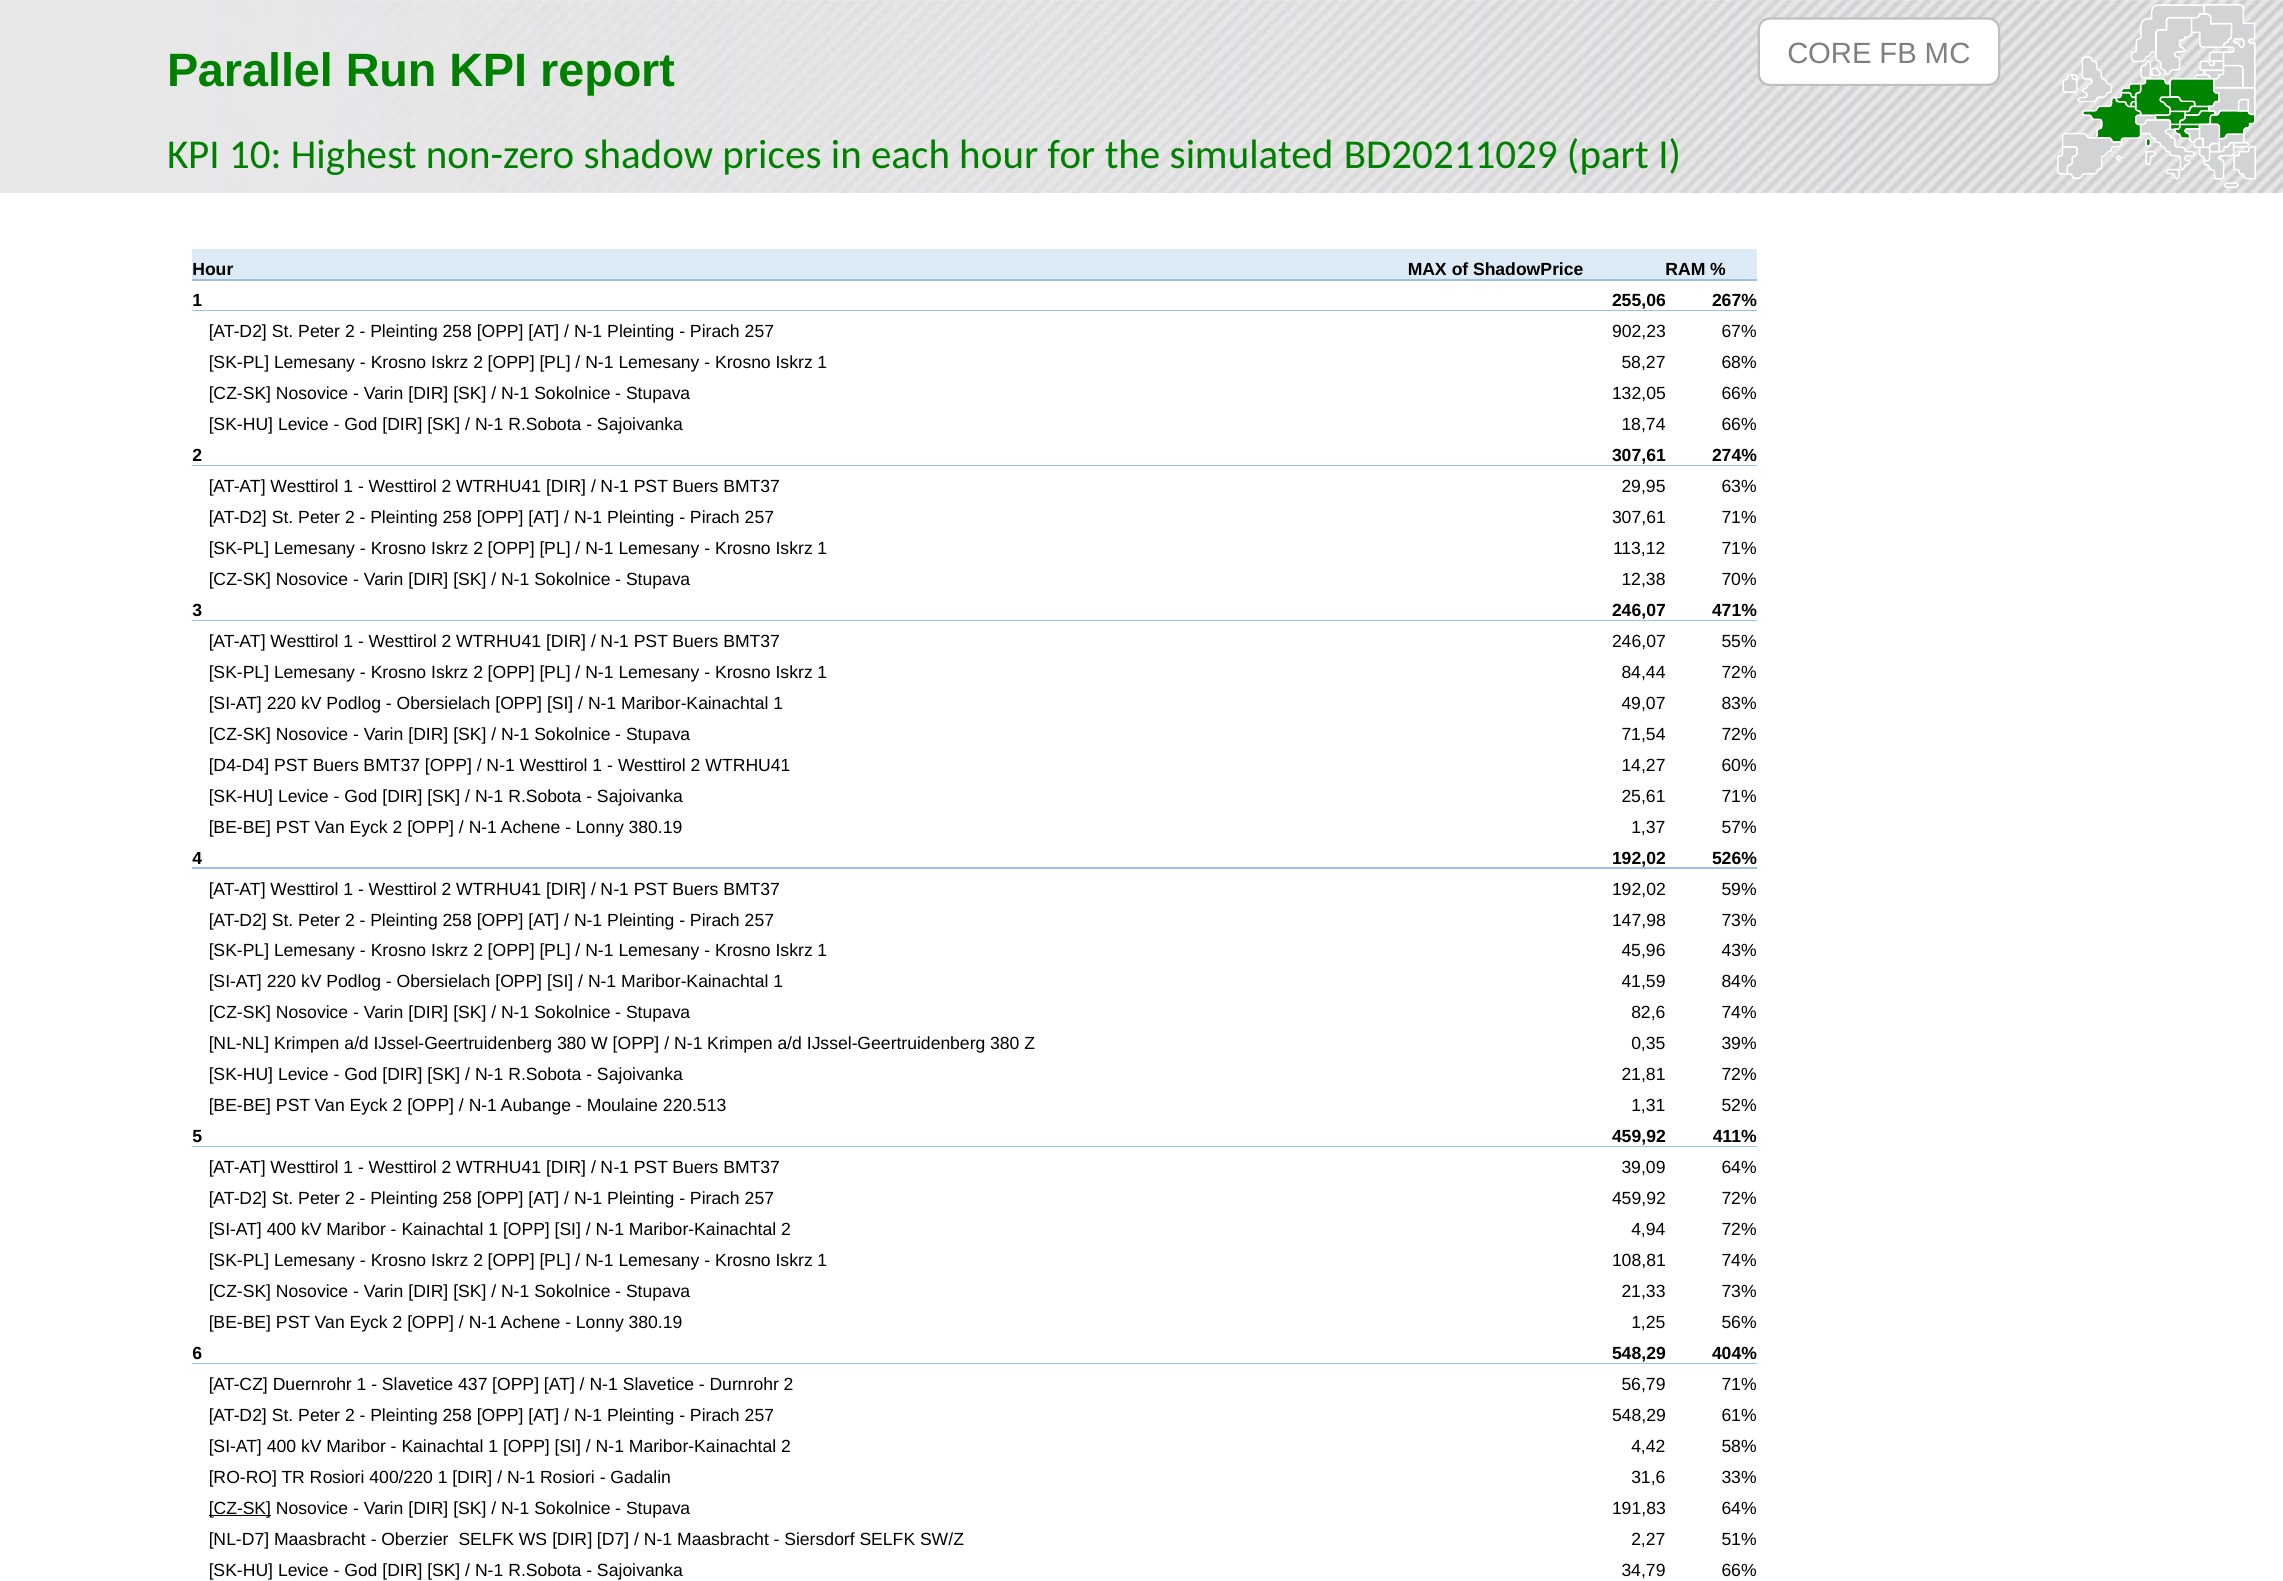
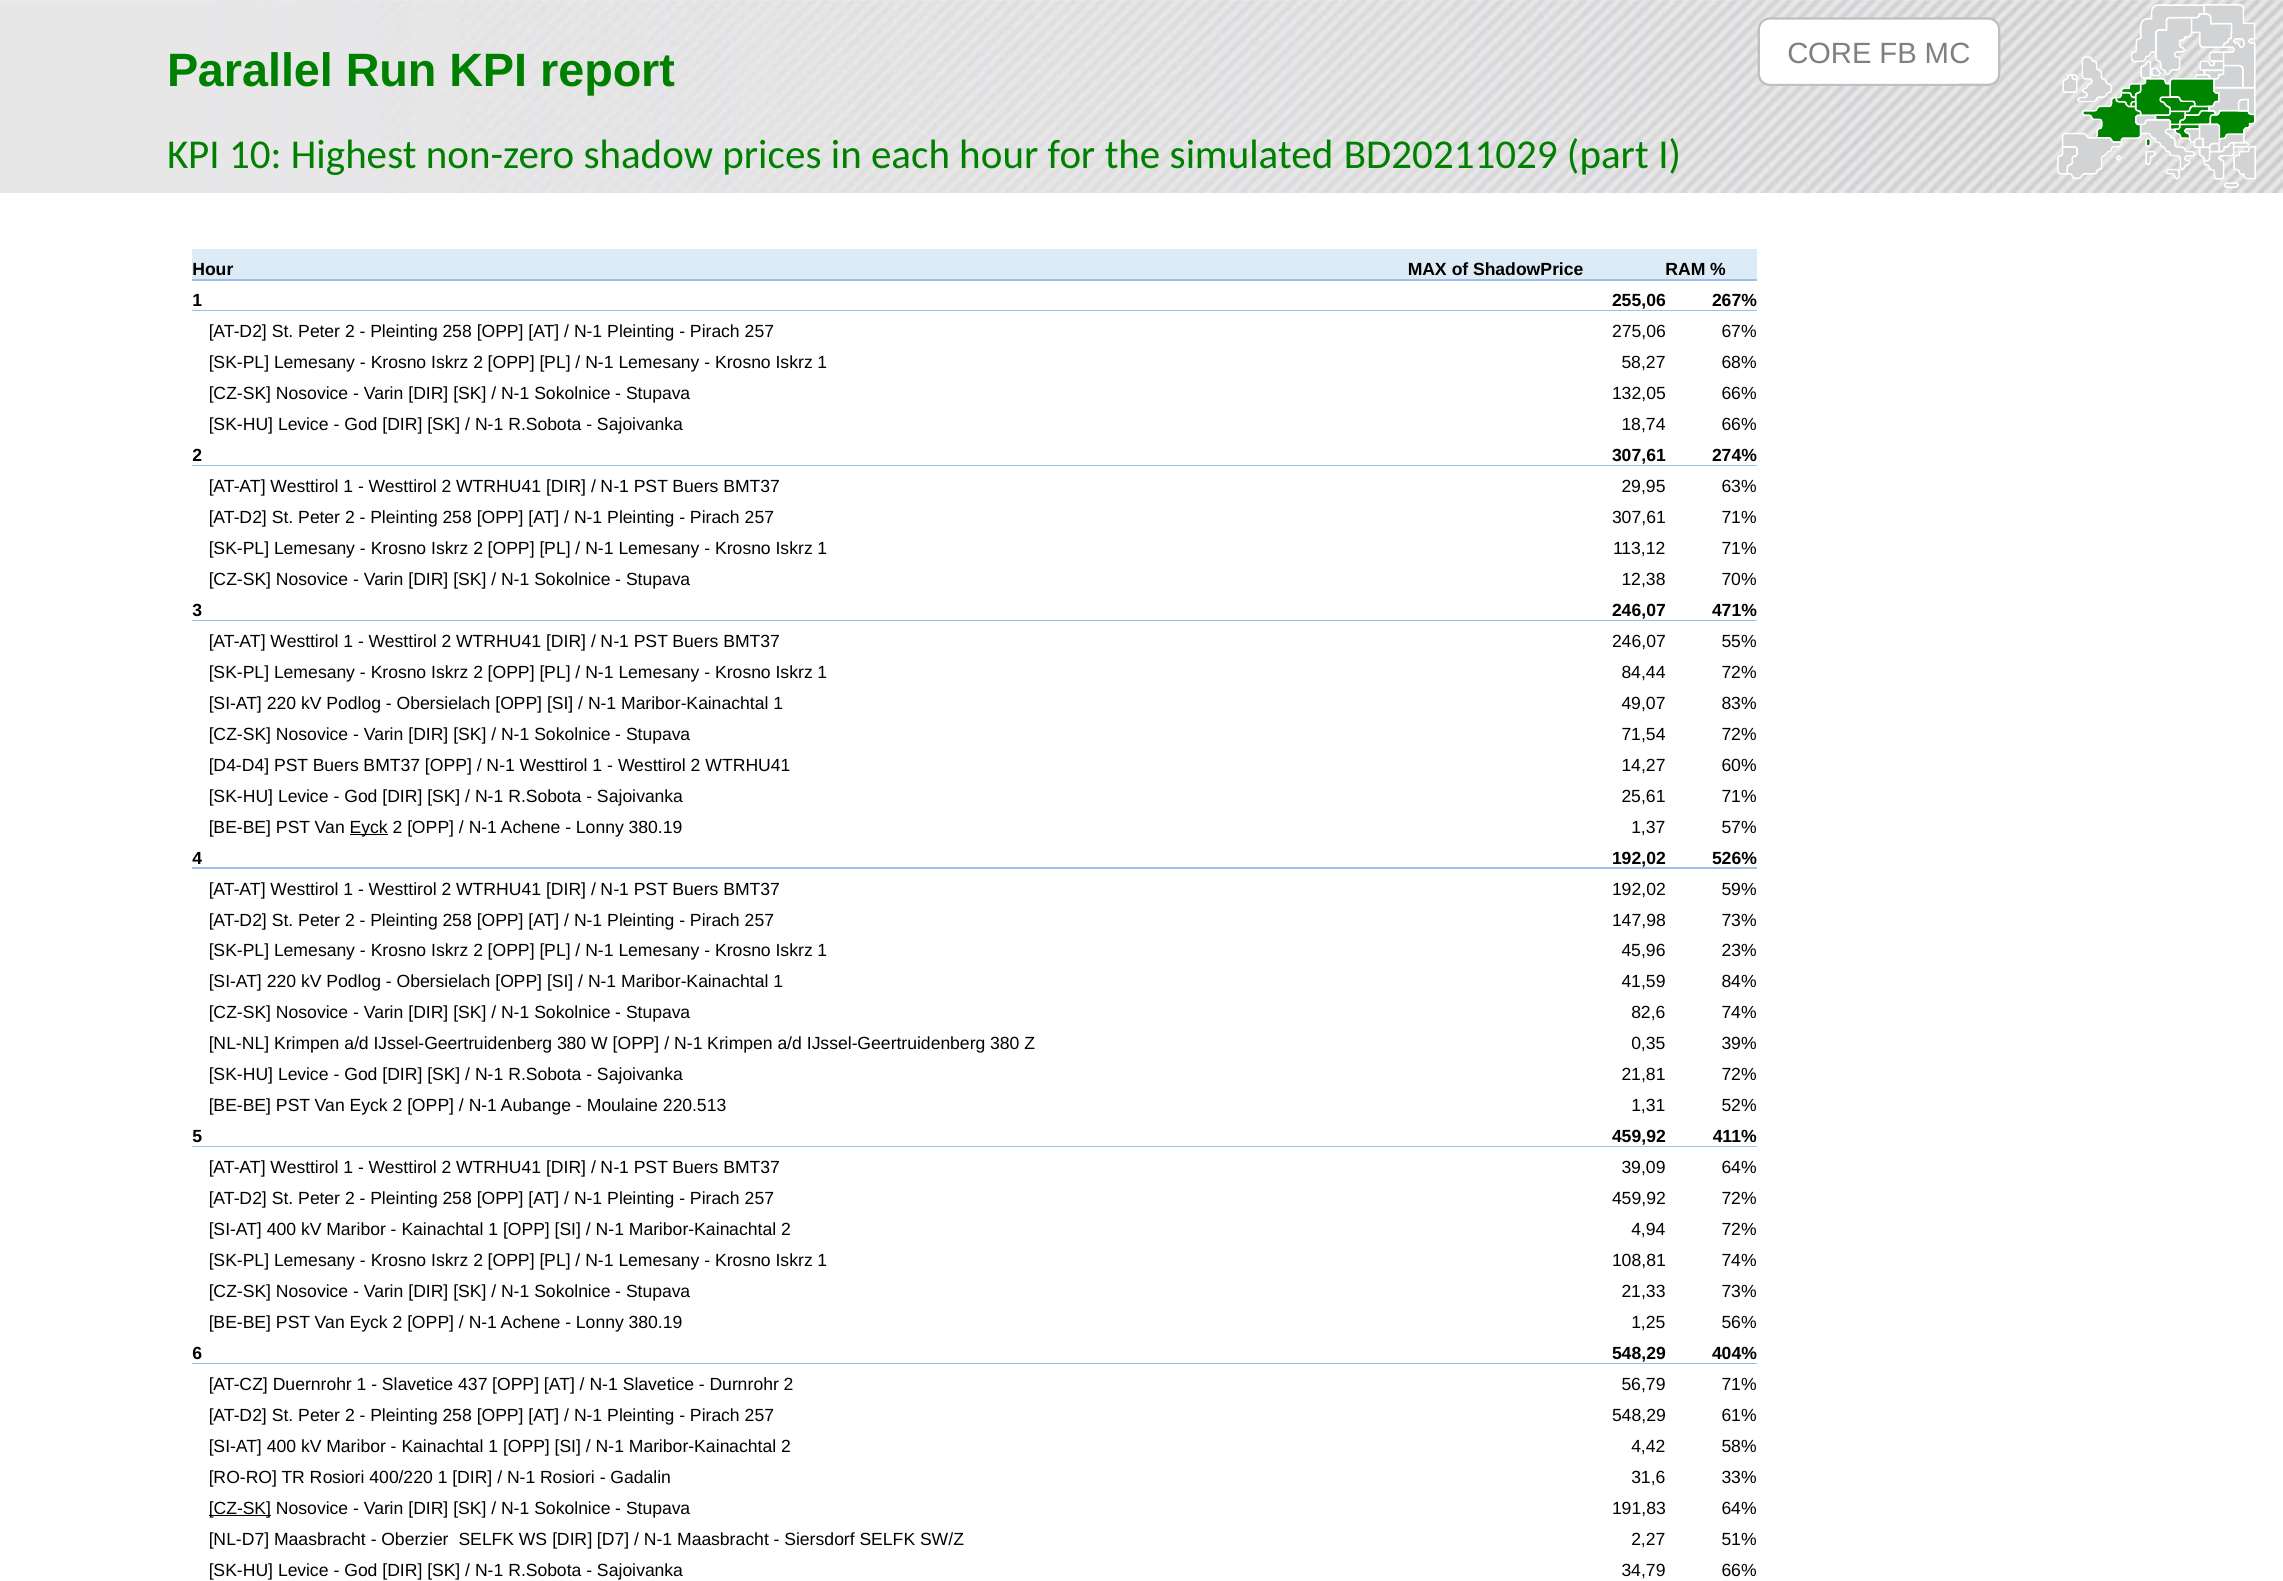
902,23: 902,23 -> 275,06 (1639, 332)
Eyck underline: none -> present (369, 827)
43%: 43% -> 23% (1739, 951)
